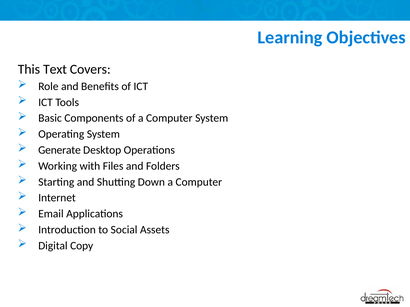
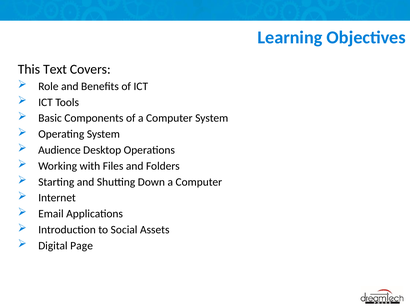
Generate: Generate -> Audience (59, 150)
Copy: Copy -> Page (82, 246)
